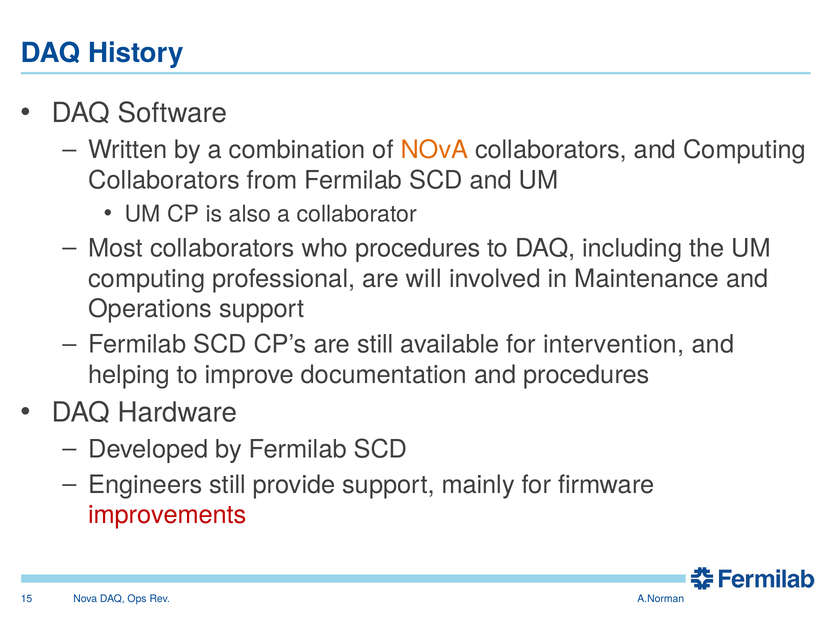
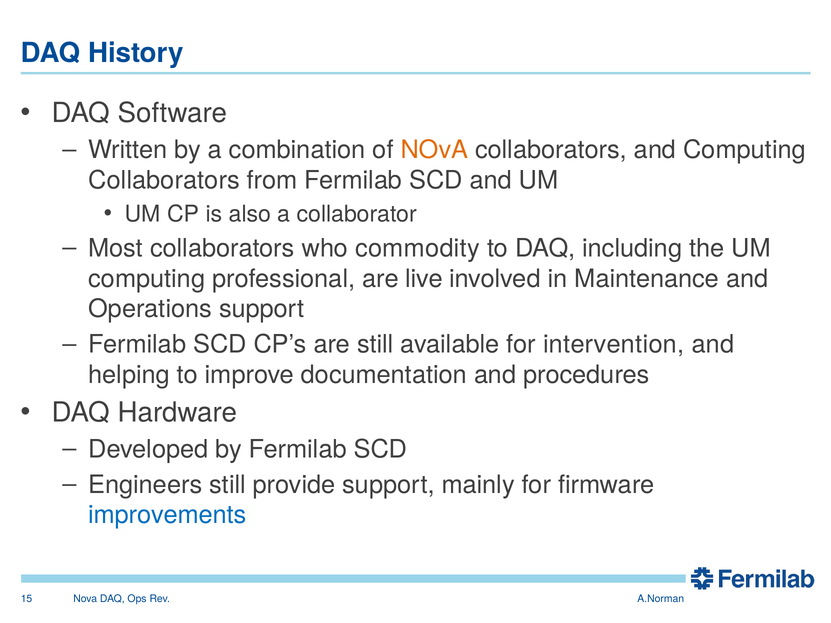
who procedures: procedures -> commodity (418, 248)
will: will -> live (424, 279)
improvements colour: red -> blue (167, 515)
